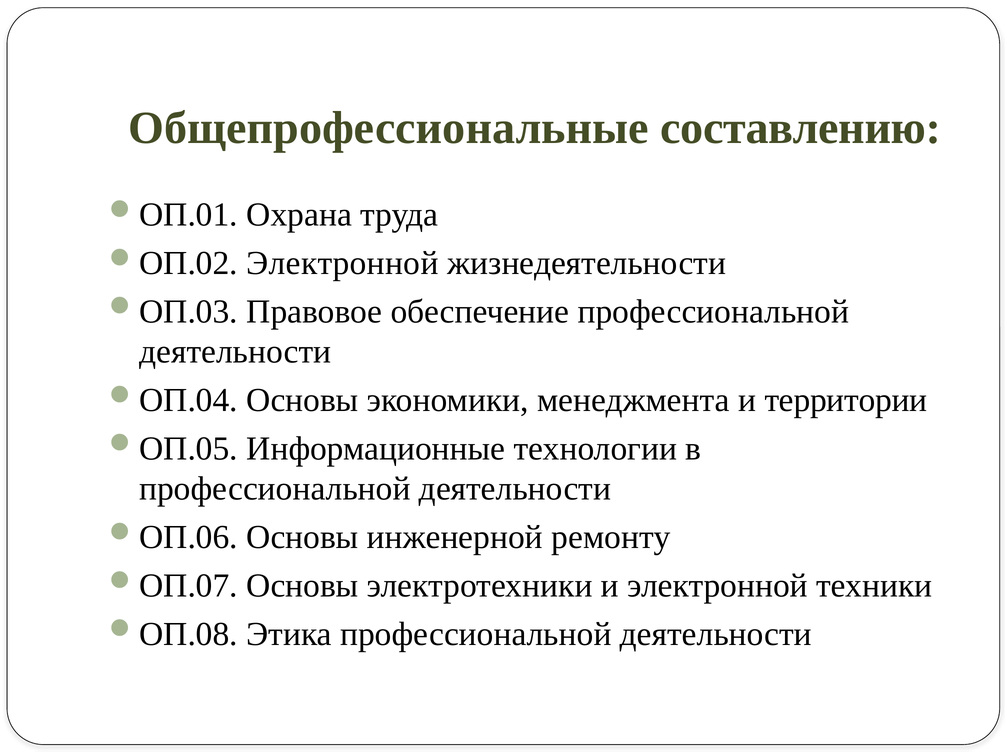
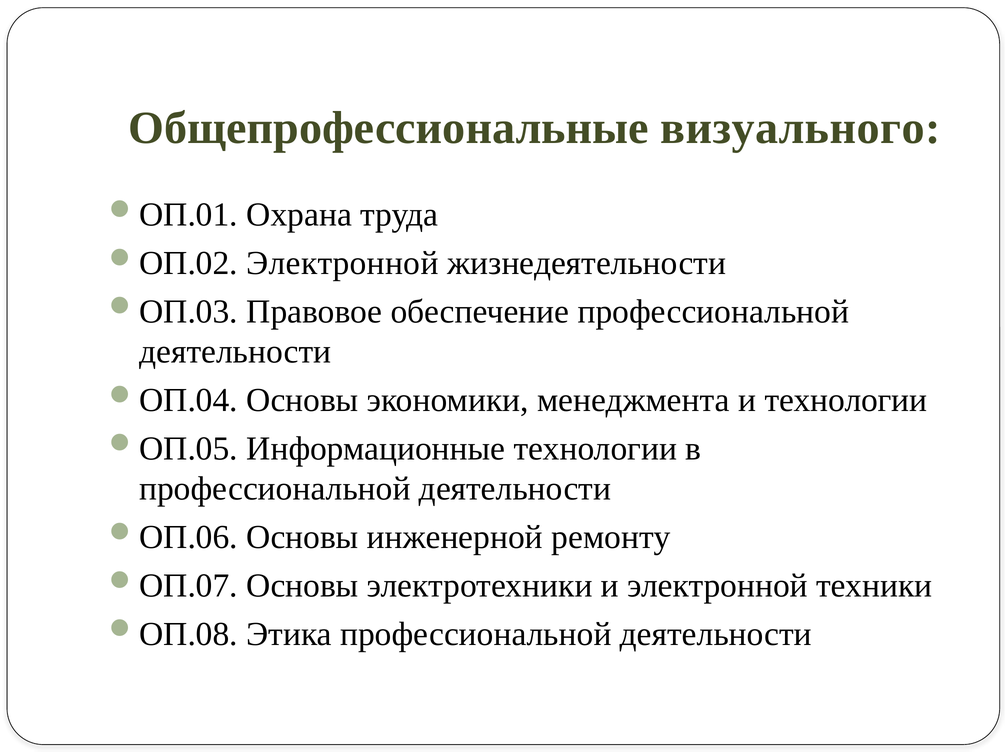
составлению: составлению -> визуального (800, 128)
и территории: территории -> технологии (846, 400)
